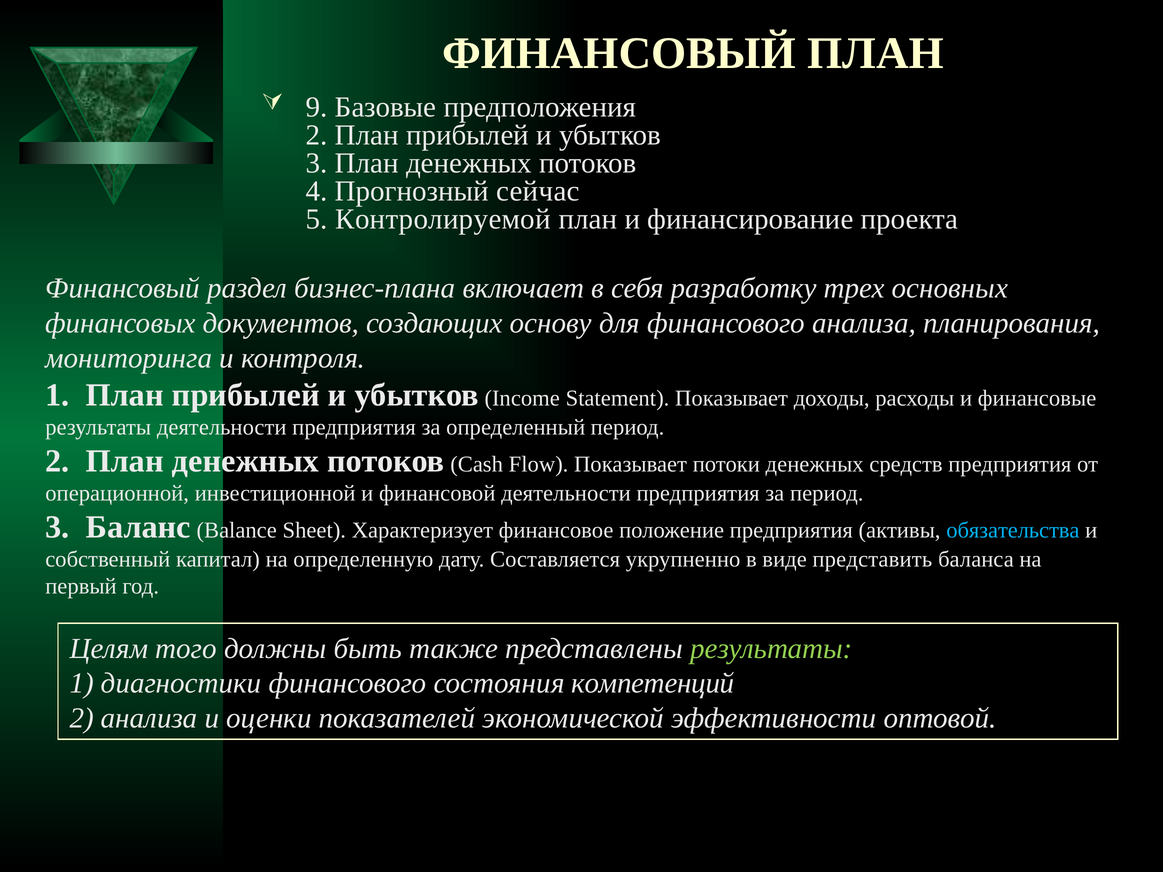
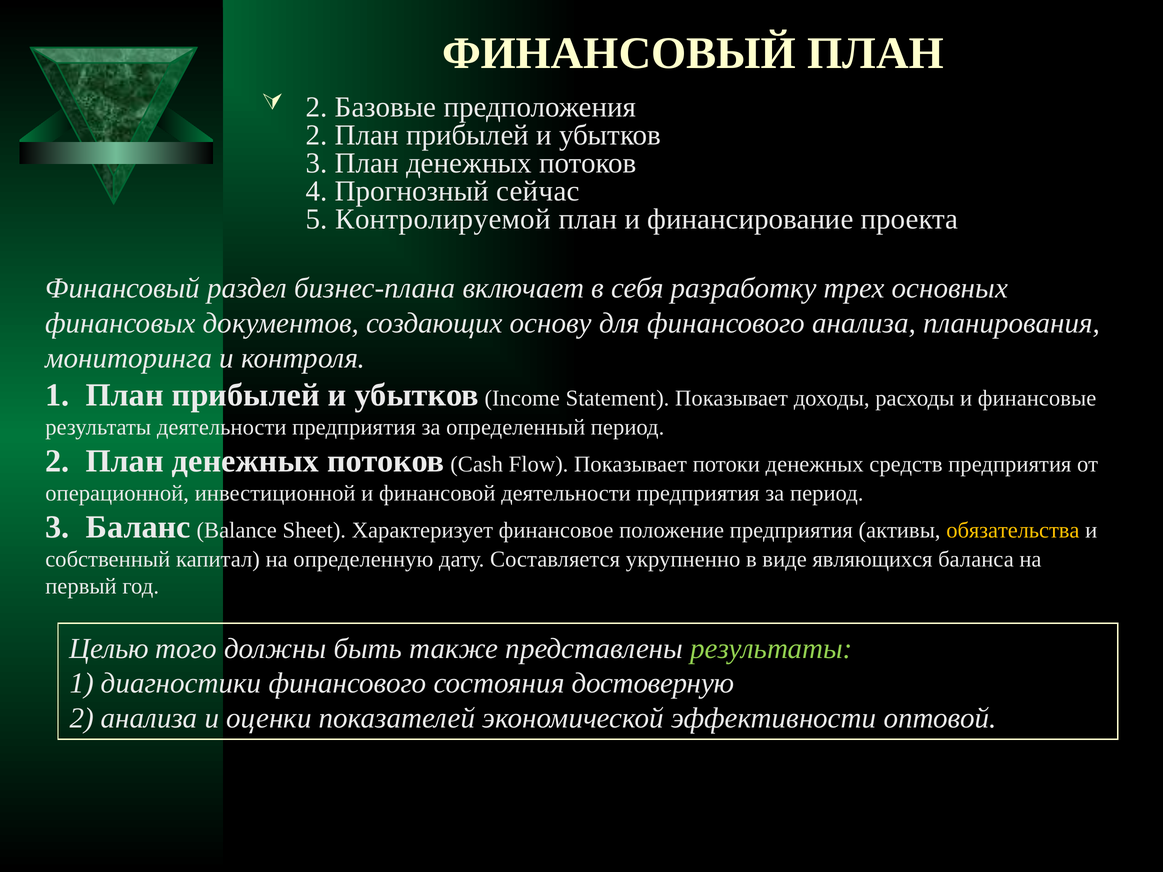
9: 9 -> 2 (317, 107)
обязательства colour: light blue -> yellow (1013, 530)
представить: представить -> являющихся (872, 559)
Целям: Целям -> Целью (109, 649)
компетенций: компетенций -> достоверную (653, 684)
